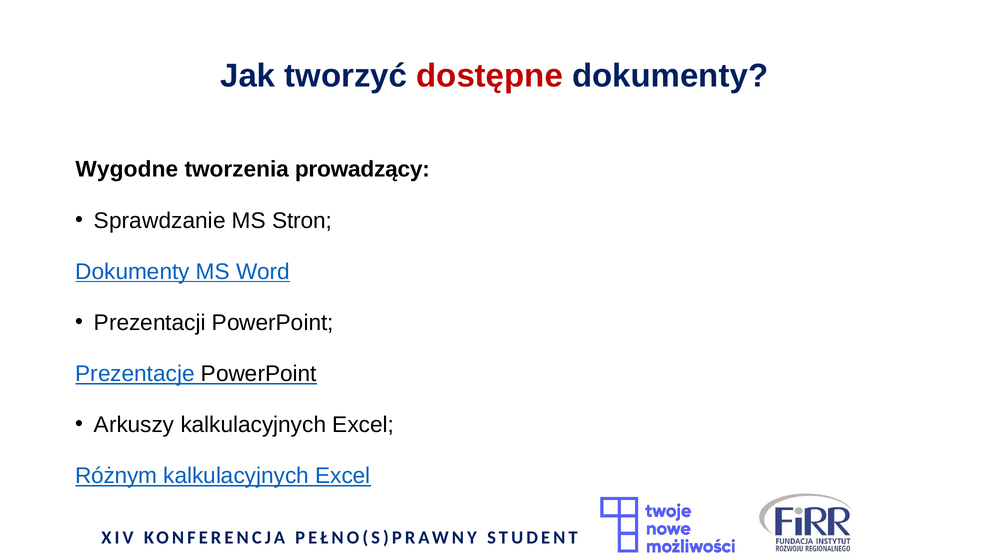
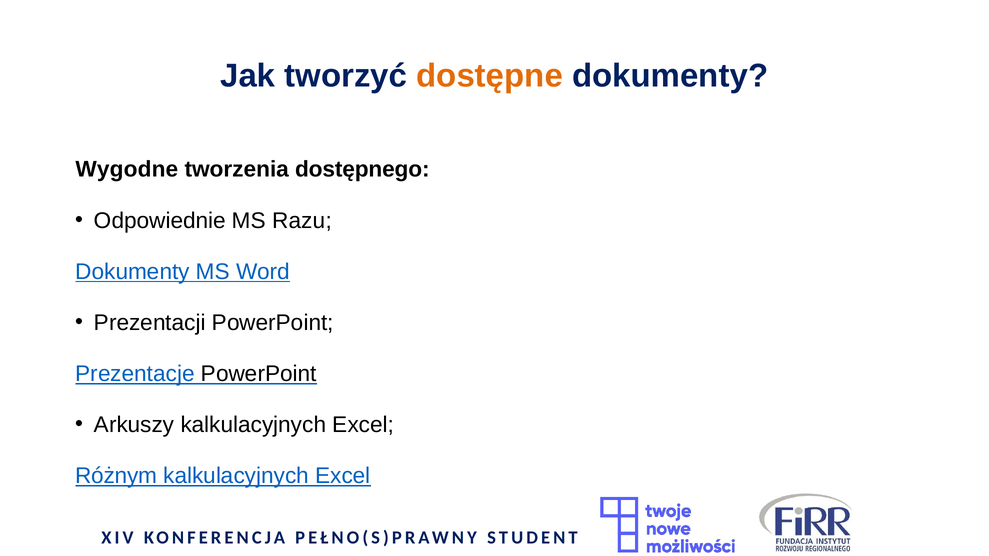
dostępne colour: red -> orange (490, 76)
prowadzący: prowadzący -> dostępnego (362, 170)
Sprawdzanie: Sprawdzanie -> Odpowiednie (160, 221)
Stron: Stron -> Razu (302, 221)
